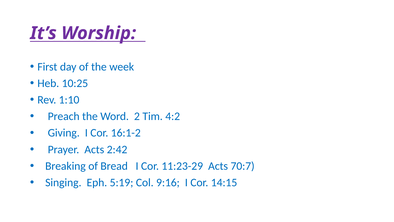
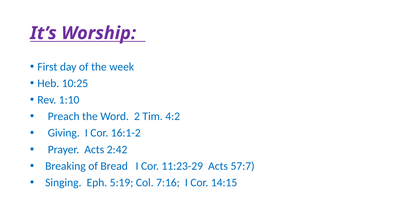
70:7: 70:7 -> 57:7 (243, 166)
9:16: 9:16 -> 7:16 (168, 182)
